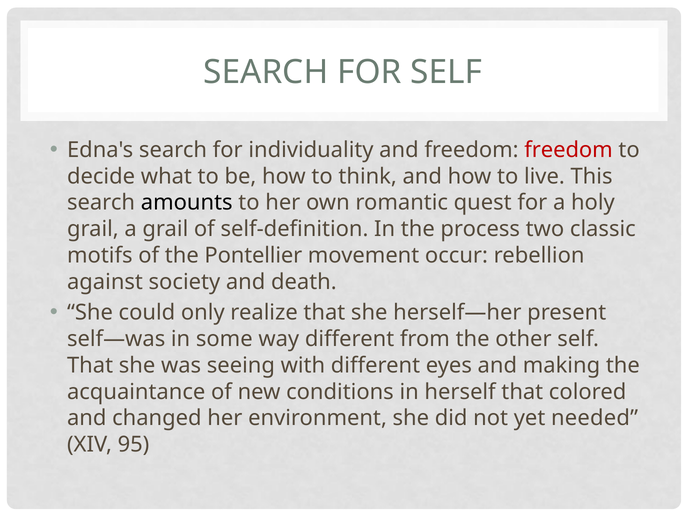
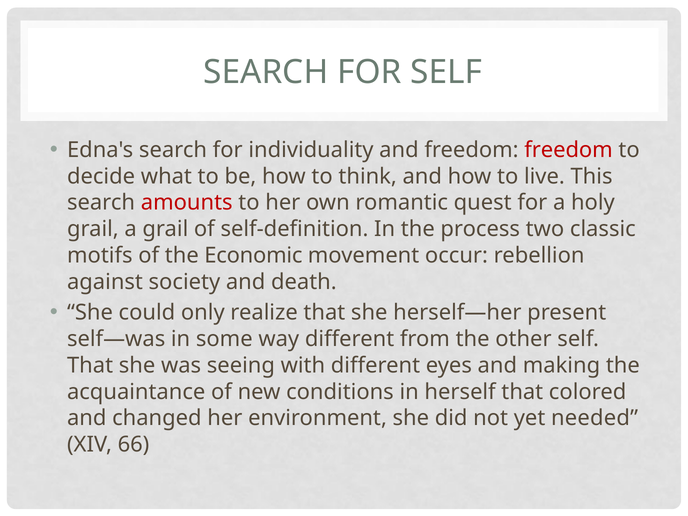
amounts colour: black -> red (187, 203)
Pontellier: Pontellier -> Economic (253, 255)
95: 95 -> 66 (134, 445)
